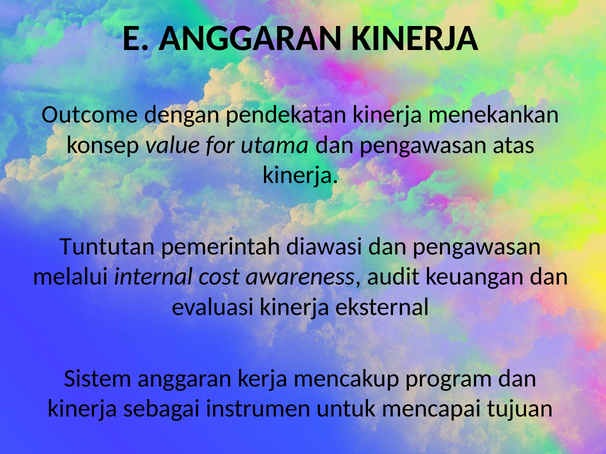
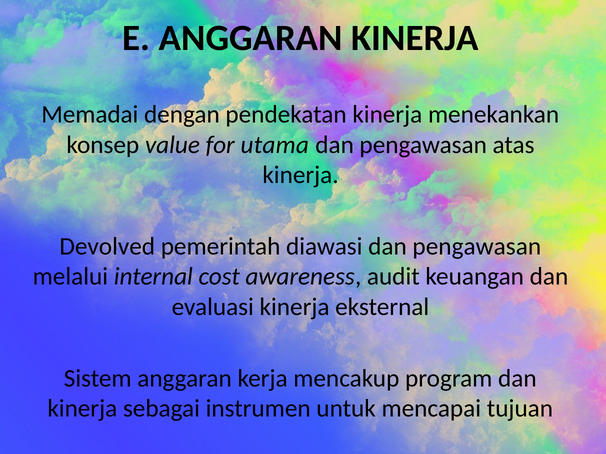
Outcome: Outcome -> Memadai (90, 115)
Tuntutan: Tuntutan -> Devolved (107, 247)
